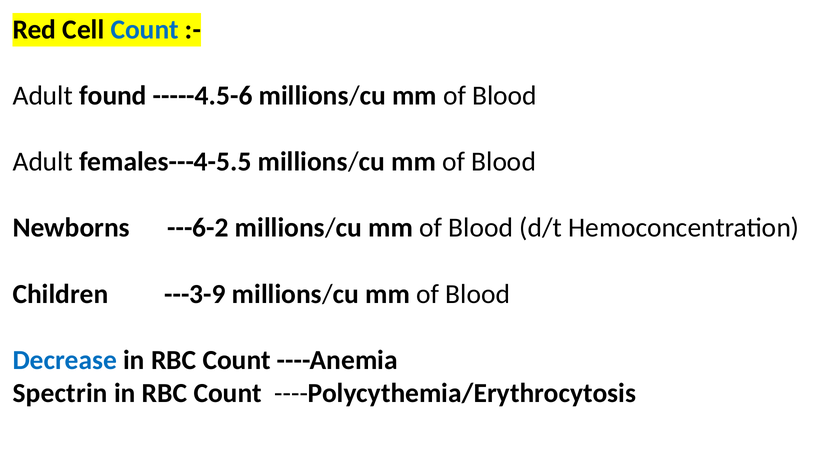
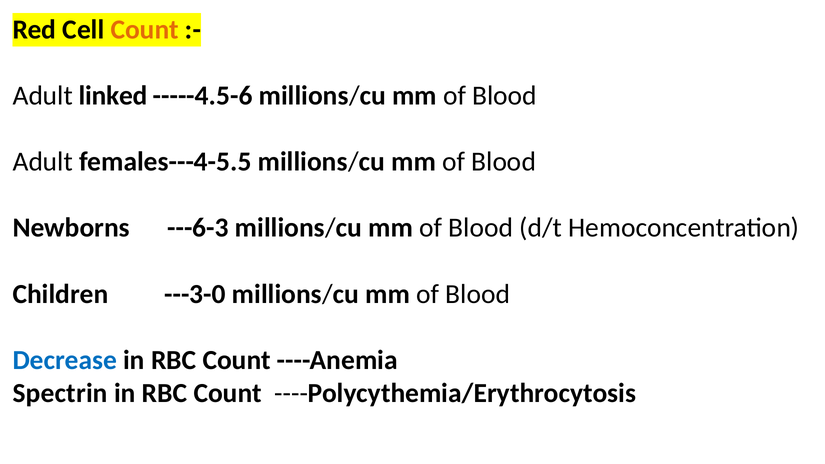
Count colour: blue -> orange (145, 30)
found: found -> linked (113, 96)
---6-2: ---6-2 -> ---6-3 (198, 228)
---3-9: ---3-9 -> ---3-0 (195, 294)
